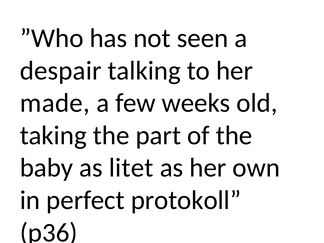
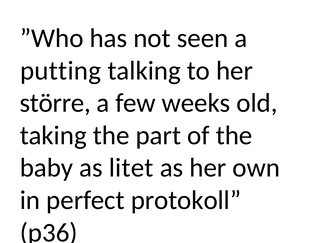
despair: despair -> putting (61, 71)
made: made -> större (55, 103)
